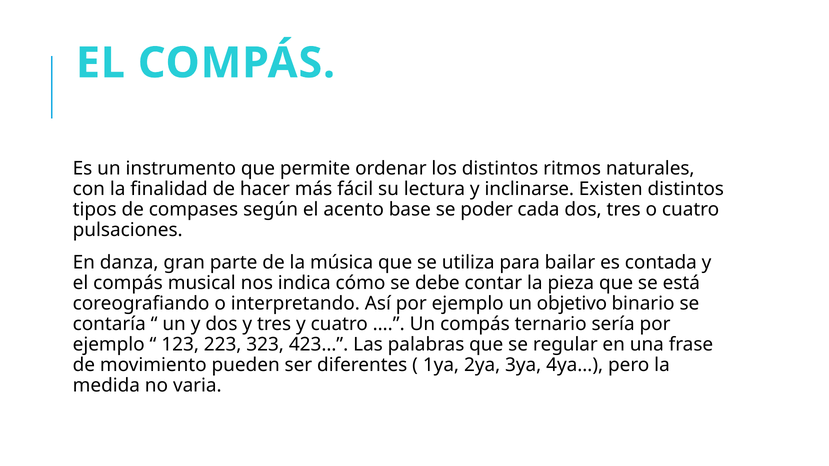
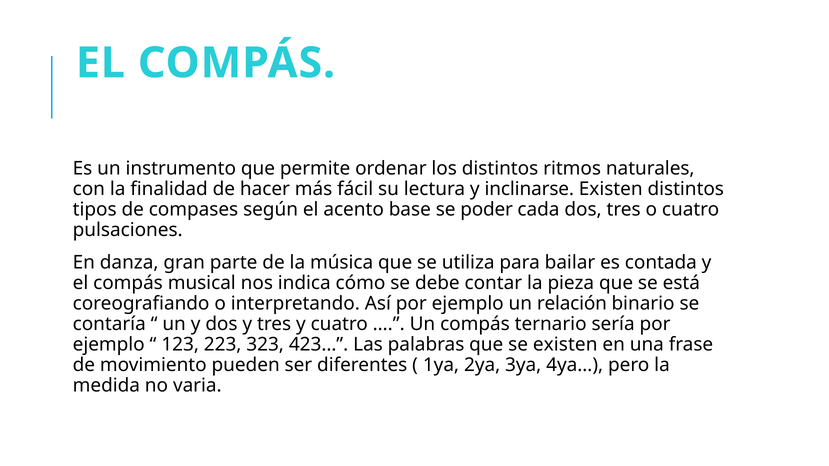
objetivo: objetivo -> relación (572, 304)
se regular: regular -> existen (565, 345)
